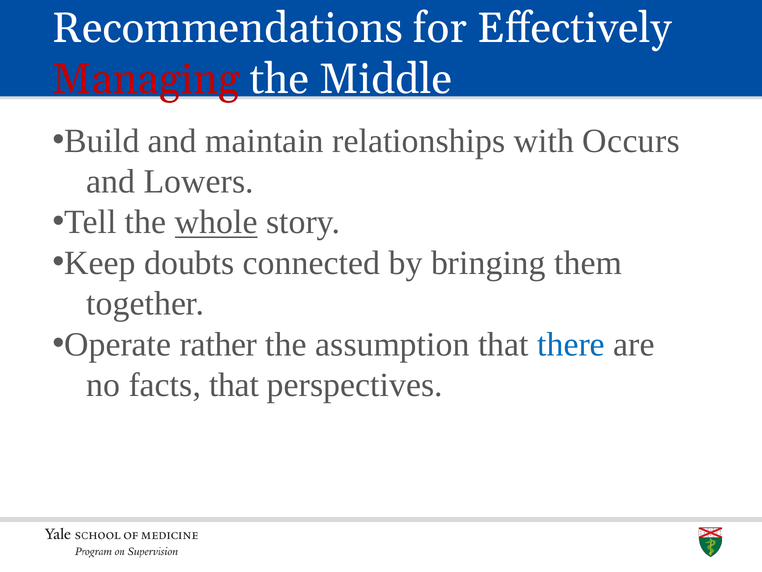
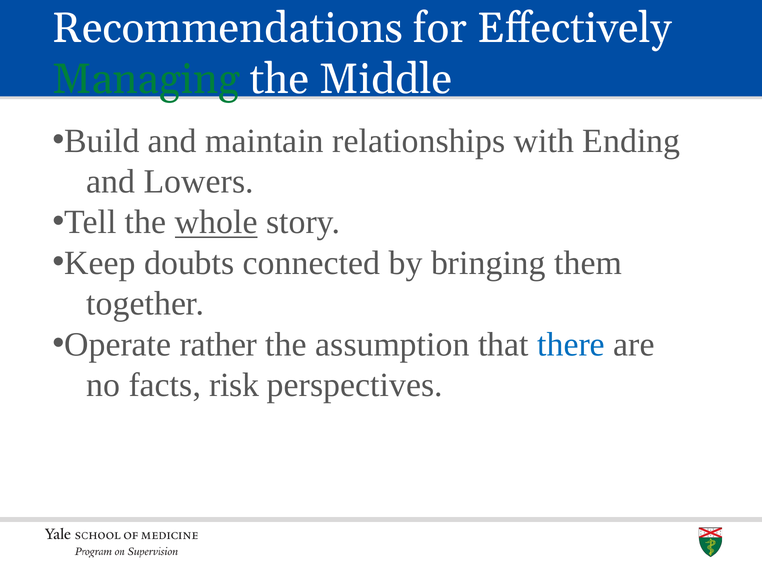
Managing colour: red -> green (146, 79)
Occurs: Occurs -> Ending (631, 141)
facts that: that -> risk (234, 385)
